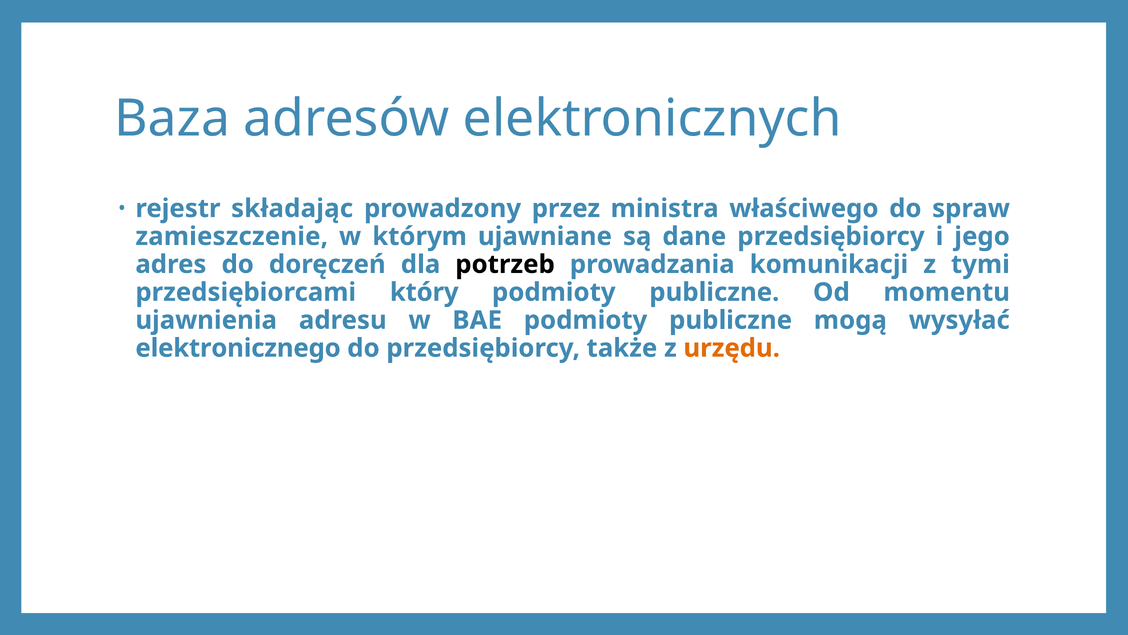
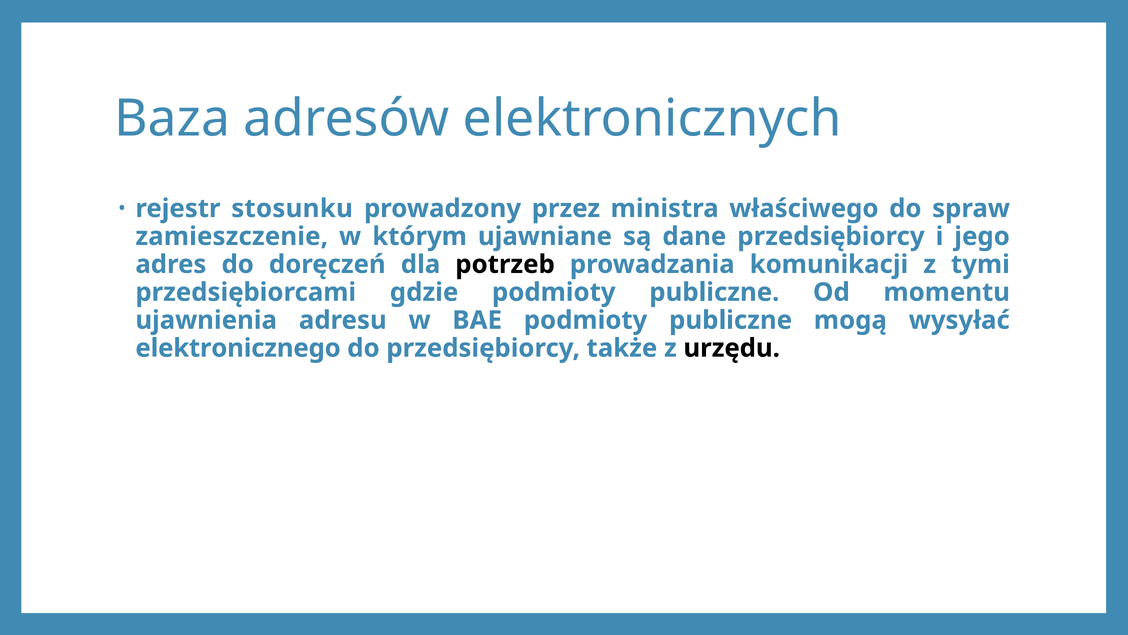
składając: składając -> stosunku (292, 208)
który: który -> gdzie (424, 292)
urzędu colour: orange -> black (732, 348)
